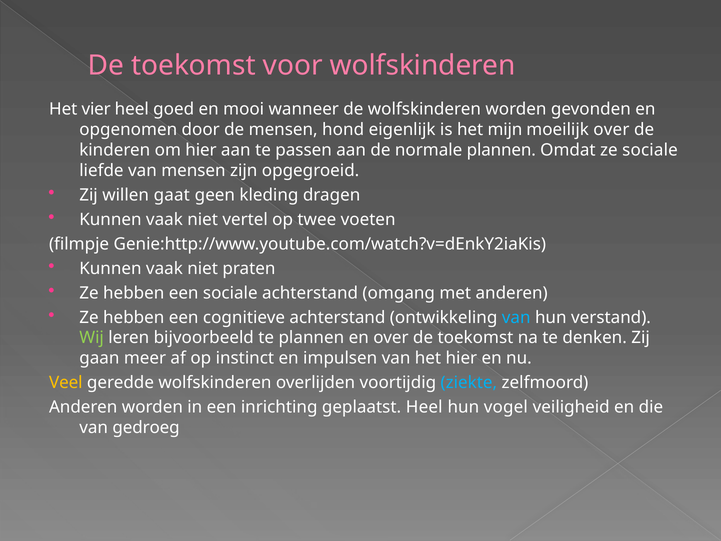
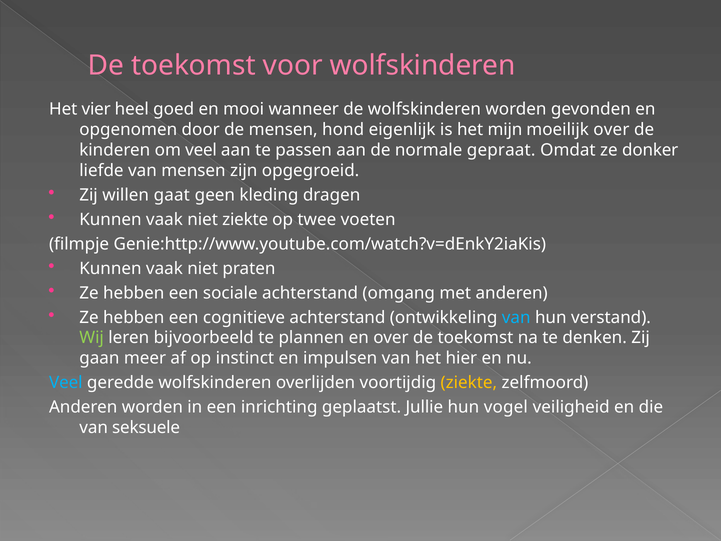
om hier: hier -> veel (201, 150)
normale plannen: plannen -> gepraat (501, 150)
ze sociale: sociale -> donker (650, 150)
niet vertel: vertel -> ziekte (245, 220)
Veel colour: yellow -> light blue (66, 383)
ziekte colour: light blue -> yellow (469, 383)
geplaatst Heel: Heel -> Jullie (424, 407)
gedroeg: gedroeg -> seksuele (146, 427)
